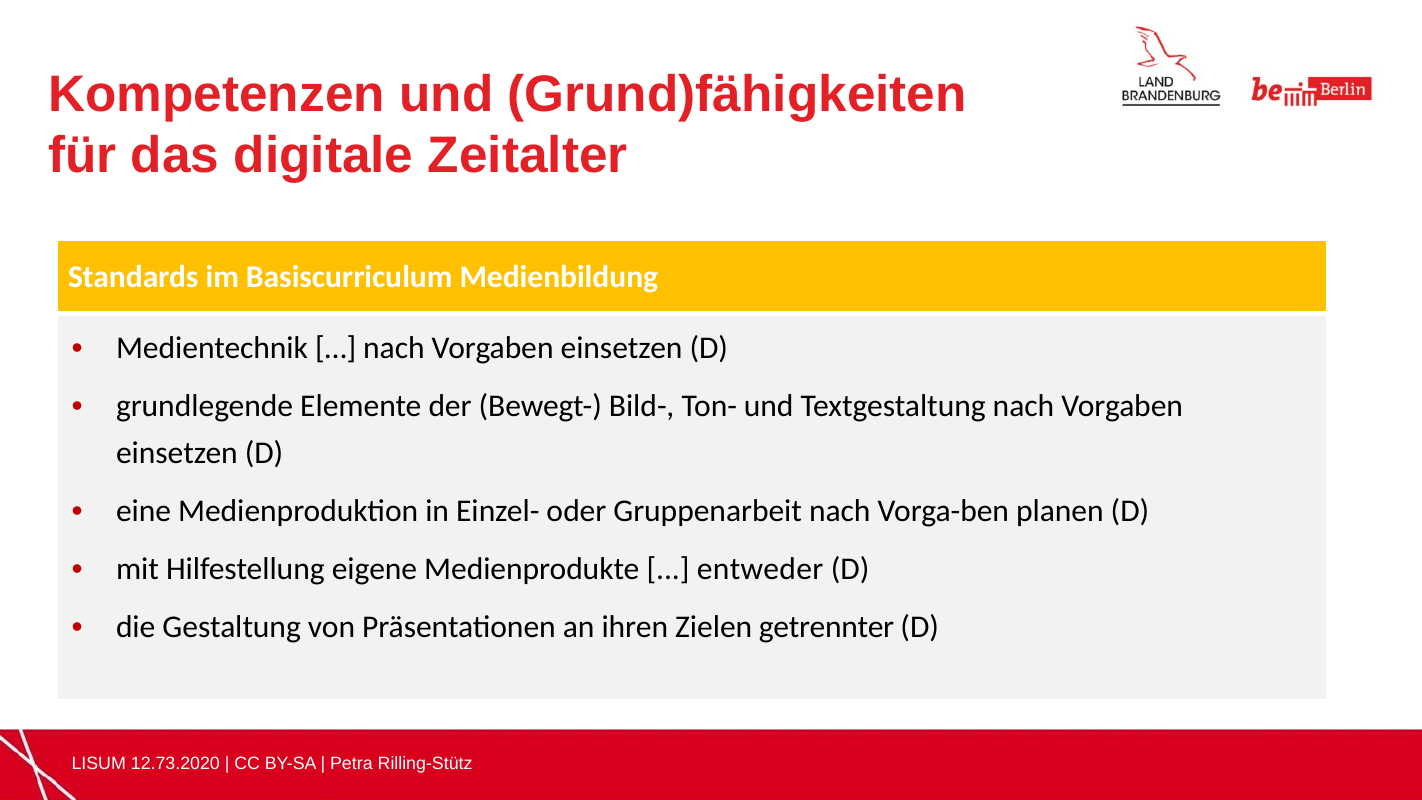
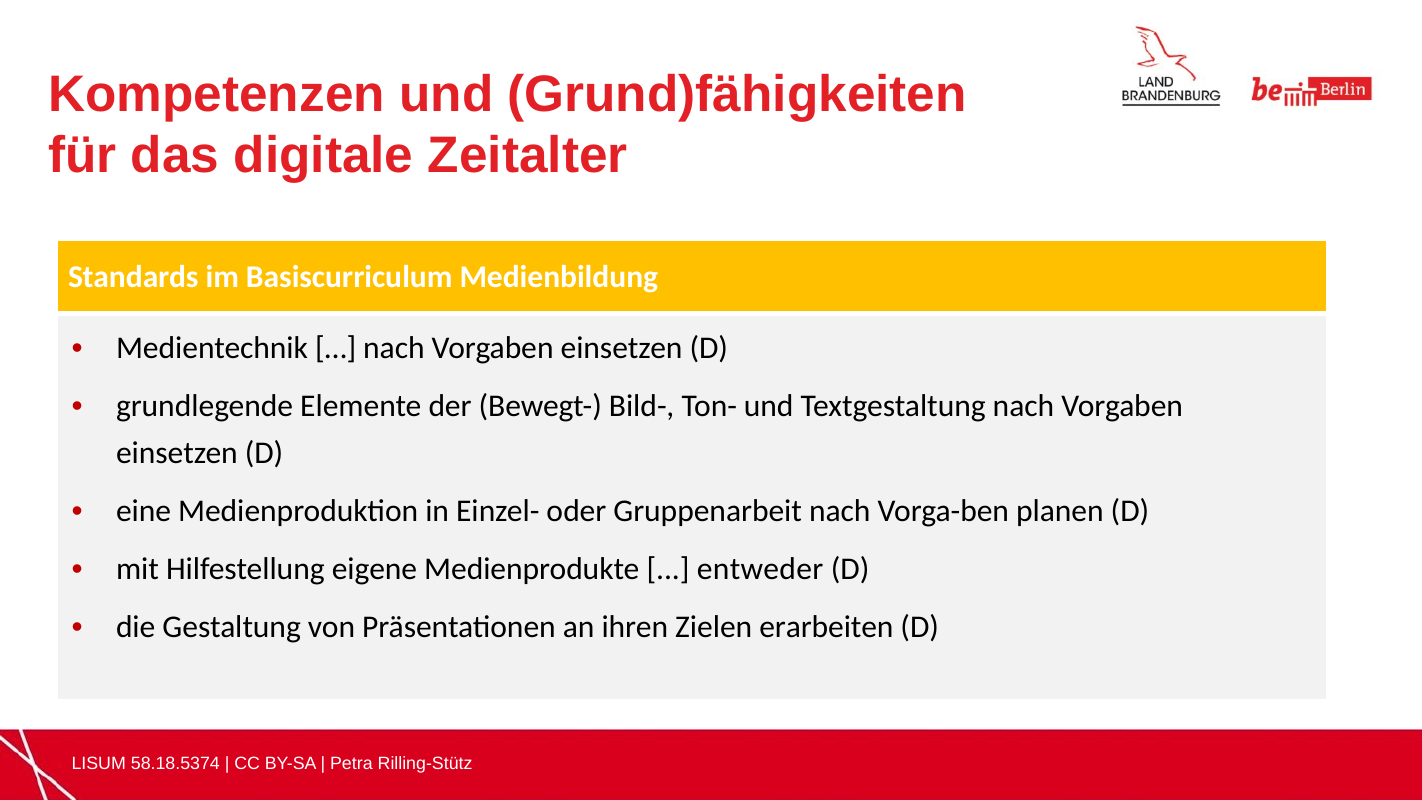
getrennter: getrennter -> erarbeiten (826, 627)
12.73.2020: 12.73.2020 -> 58.18.5374 (175, 764)
